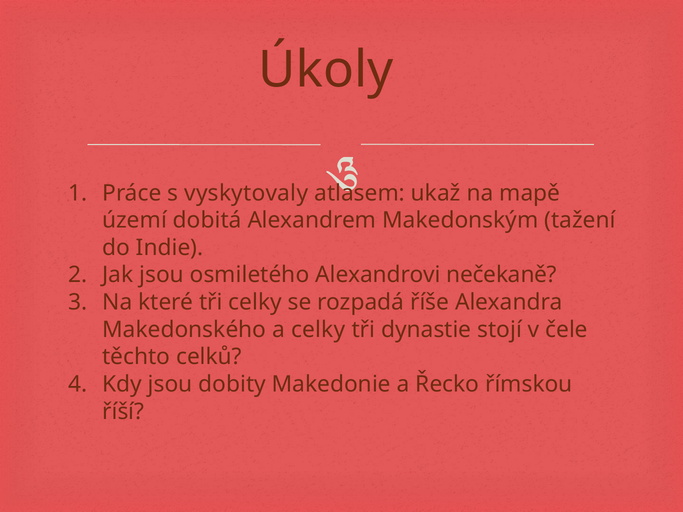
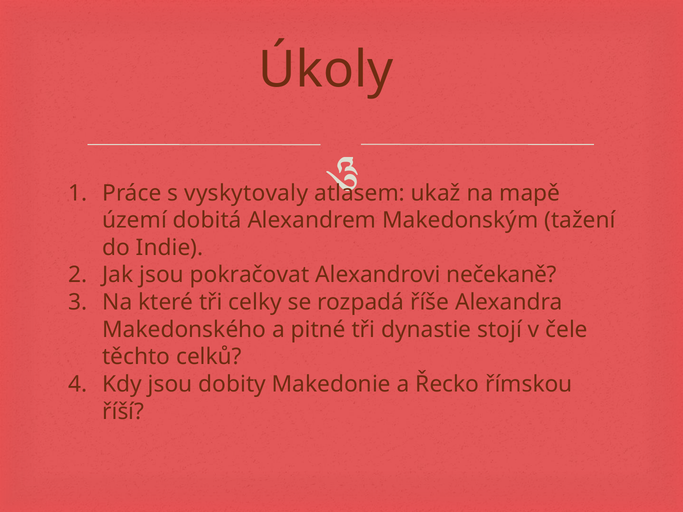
osmiletého: osmiletého -> pokračovat (250, 275)
a celky: celky -> pitné (318, 330)
